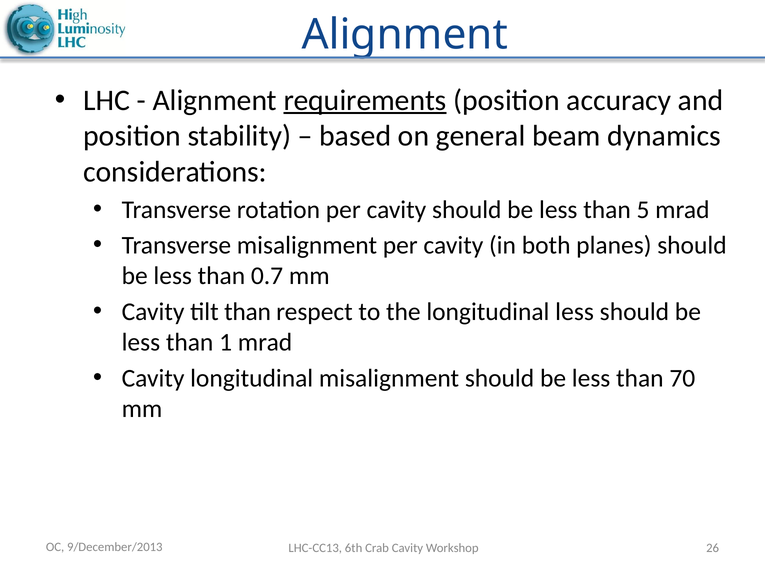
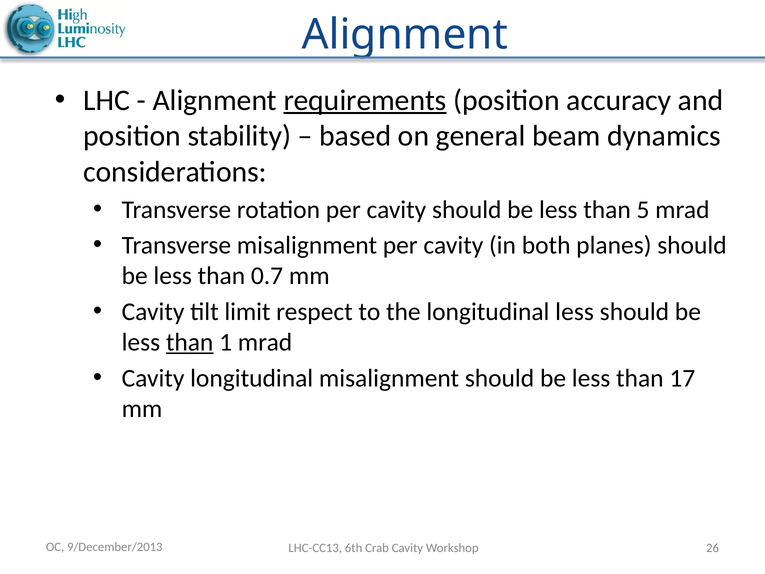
tilt than: than -> limit (247, 312)
than underline: none -> present (190, 342)
70: 70 -> 17 (682, 378)
